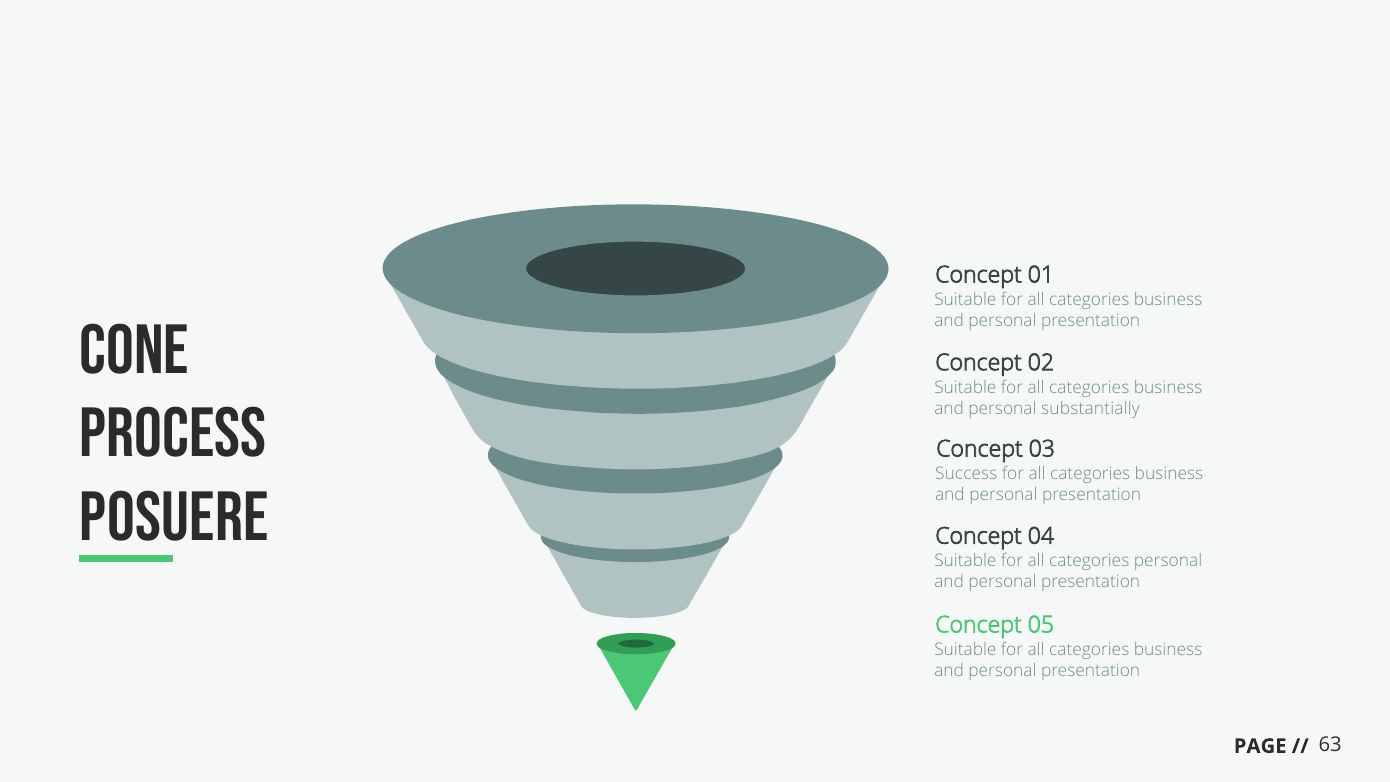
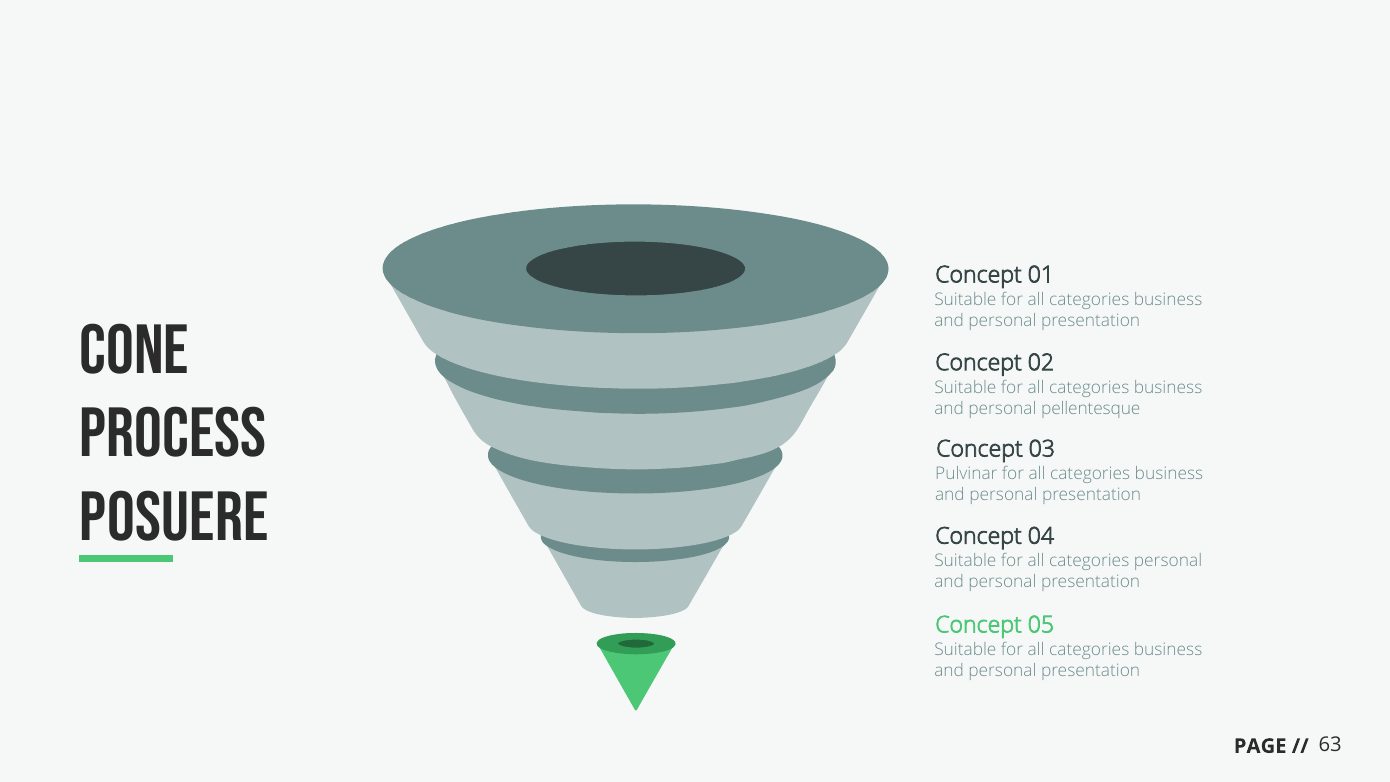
substantially: substantially -> pellentesque (1091, 409)
Success: Success -> Pulvinar (966, 474)
